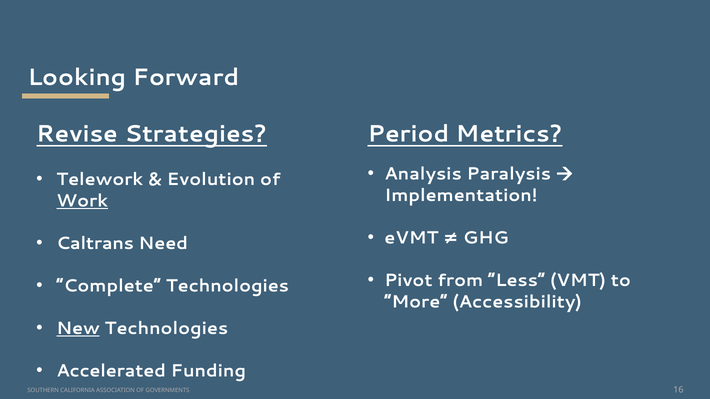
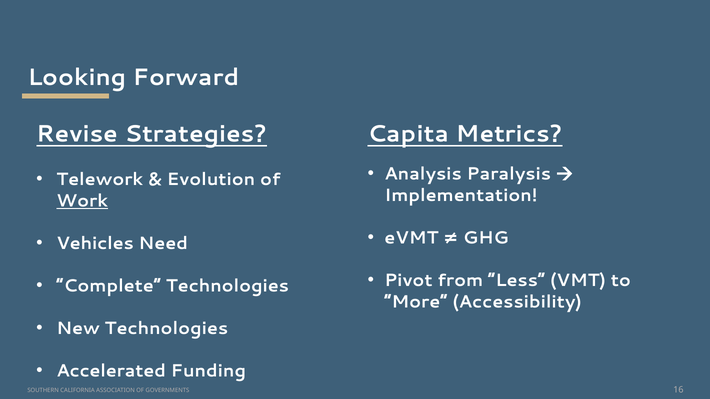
Period: Period -> Capita (408, 134)
Caltrans: Caltrans -> Vehicles (95, 243)
New underline: present -> none (78, 329)
